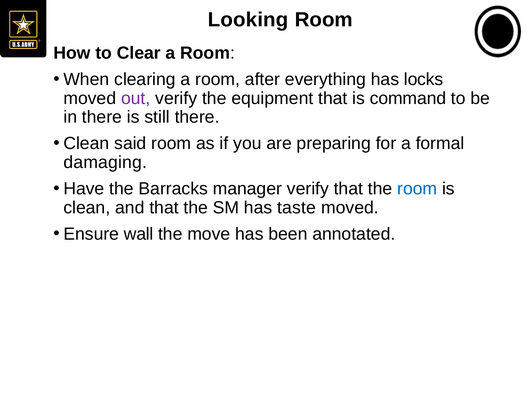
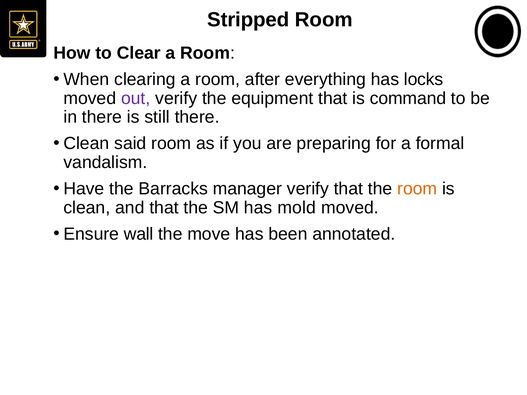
Looking: Looking -> Stripped (248, 20)
damaging: damaging -> vandalism (105, 162)
room colour: blue -> orange (417, 189)
taste: taste -> mold (297, 208)
